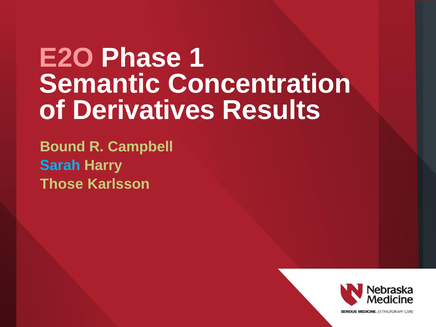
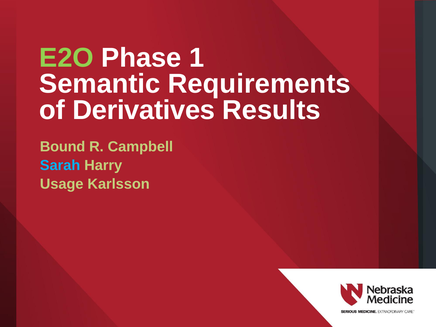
E2O colour: pink -> light green (66, 58)
Concentration: Concentration -> Requirements (259, 84)
Those: Those -> Usage (62, 184)
